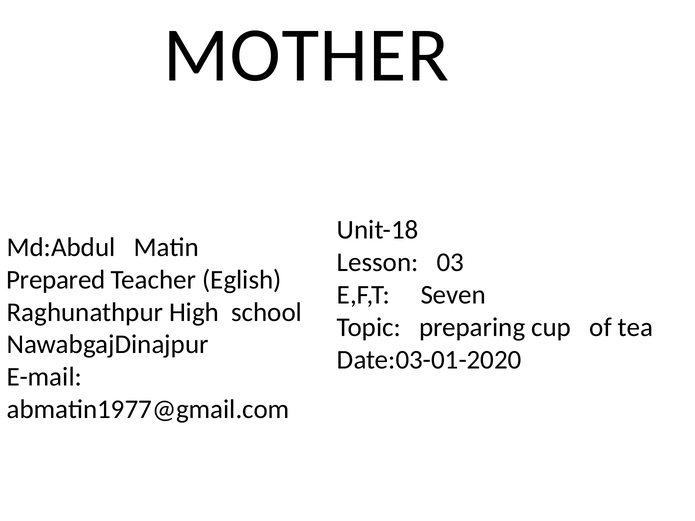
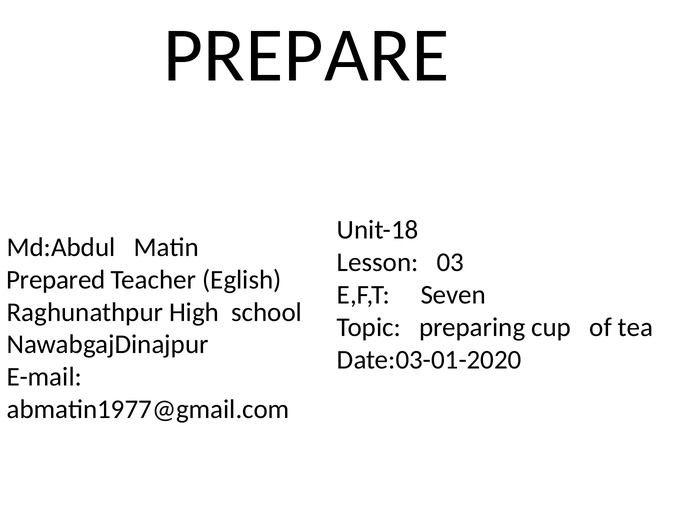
MOTHER: MOTHER -> PREPARE (306, 55)
